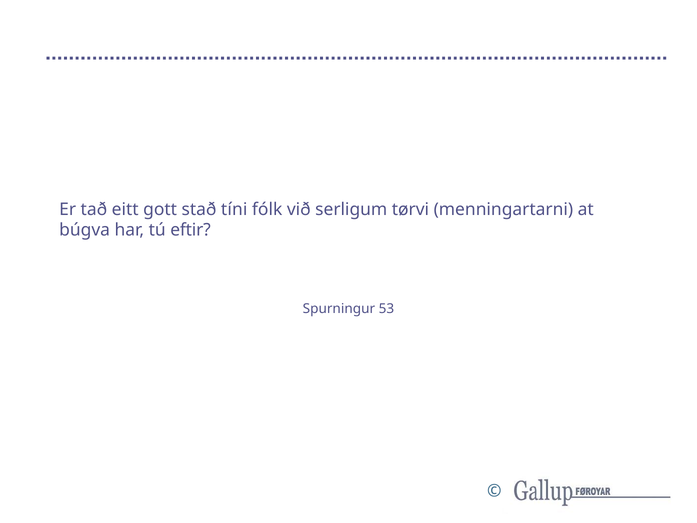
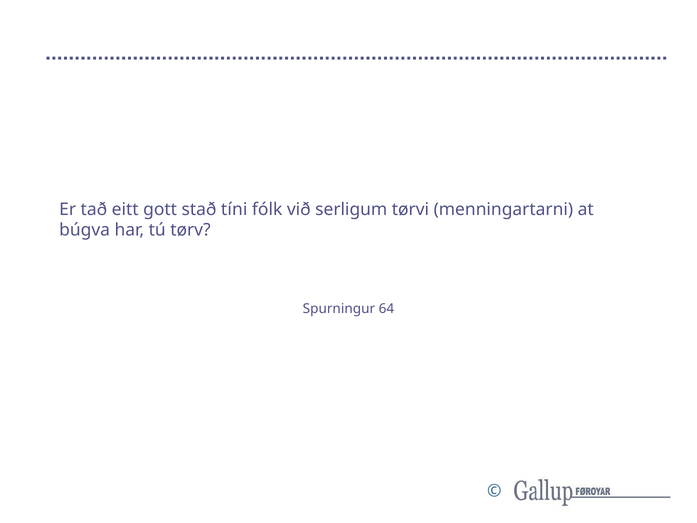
eftir: eftir -> tørv (190, 230)
53: 53 -> 64 (386, 309)
